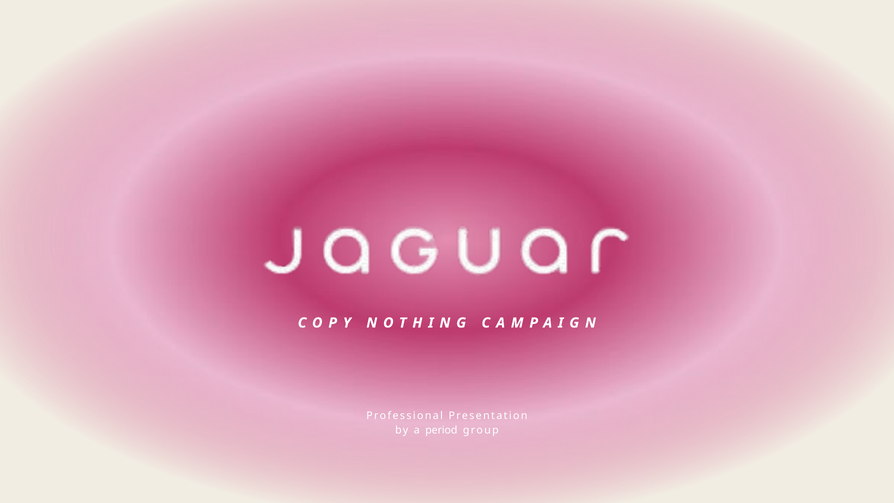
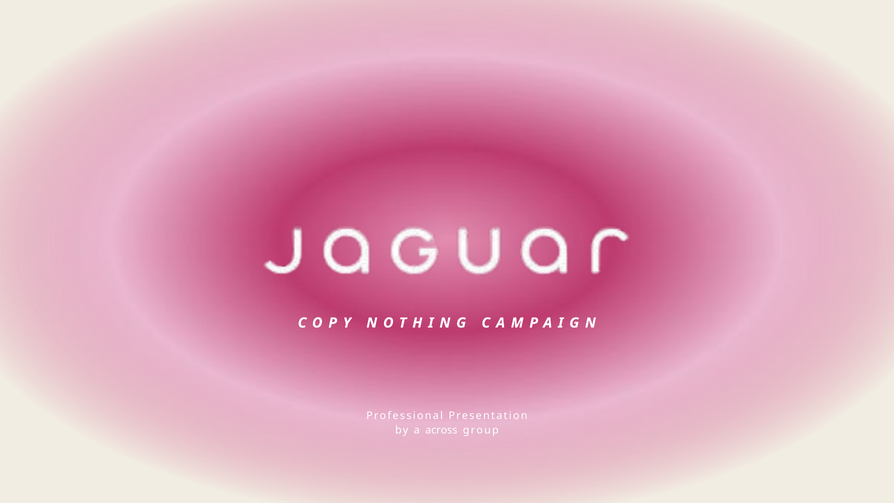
period: period -> across (441, 430)
